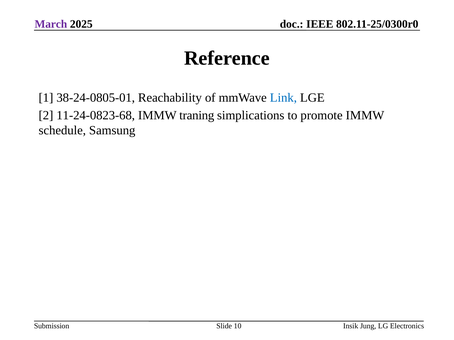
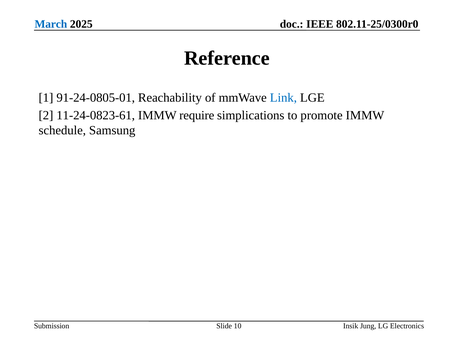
March colour: purple -> blue (51, 24)
38-24-0805-01: 38-24-0805-01 -> 91-24-0805-01 (96, 98)
11-24-0823-68: 11-24-0823-68 -> 11-24-0823-61 (96, 115)
traning: traning -> require (197, 115)
